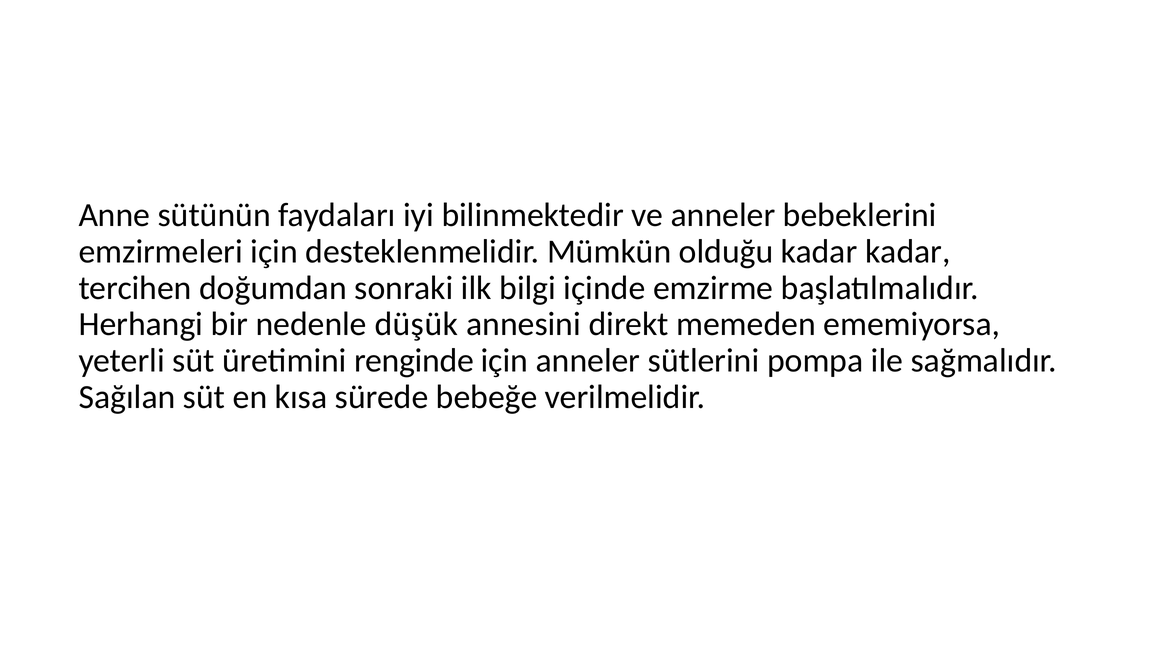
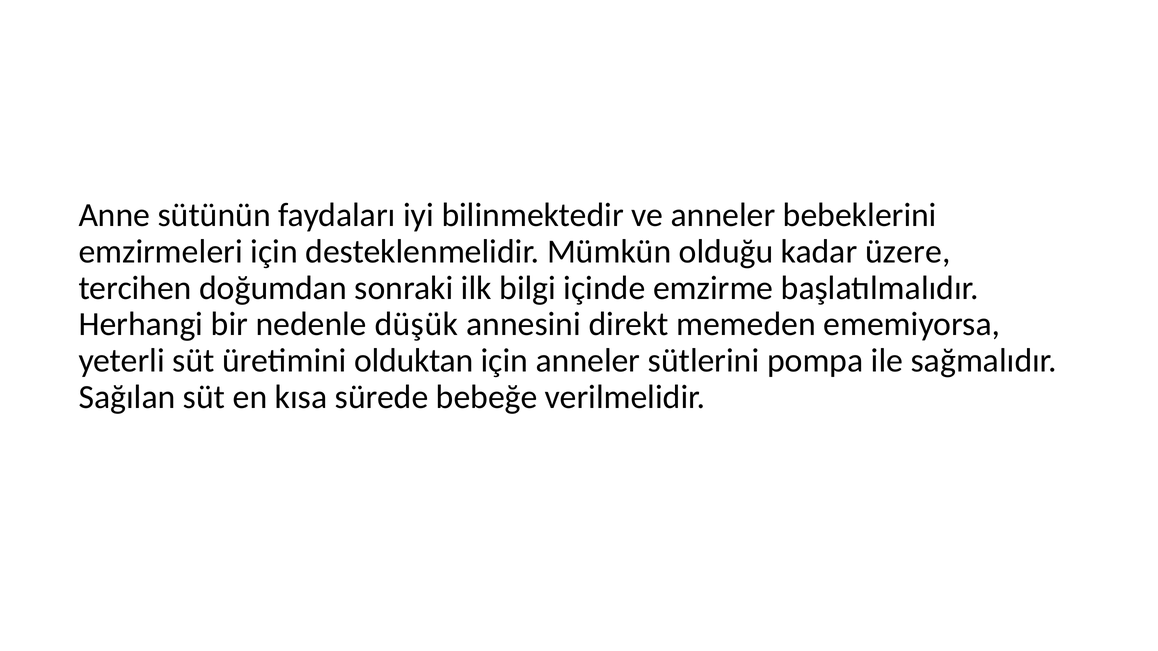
kadar kadar: kadar -> üzere (908, 252)
renginde: renginde -> olduktan (414, 361)
